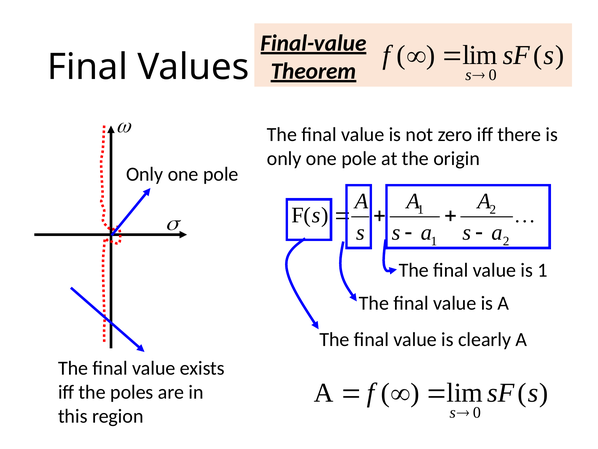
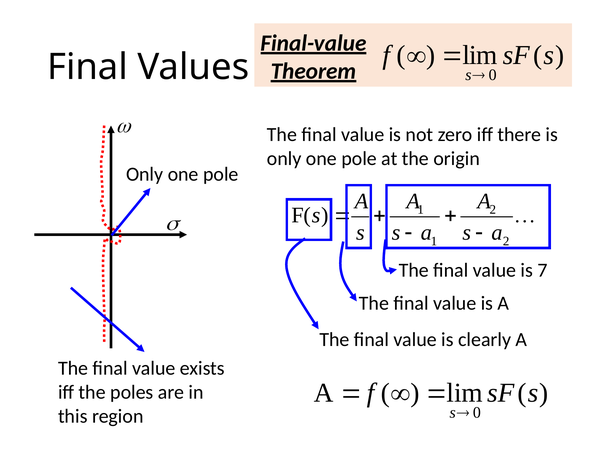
is 1: 1 -> 7 (542, 270)
